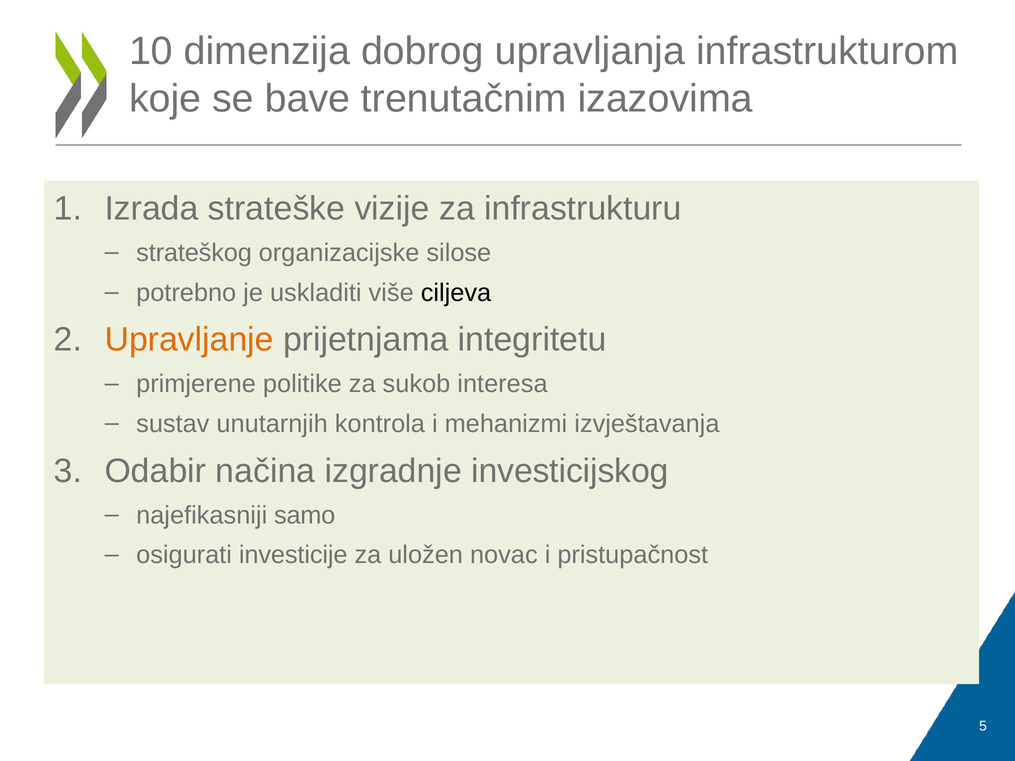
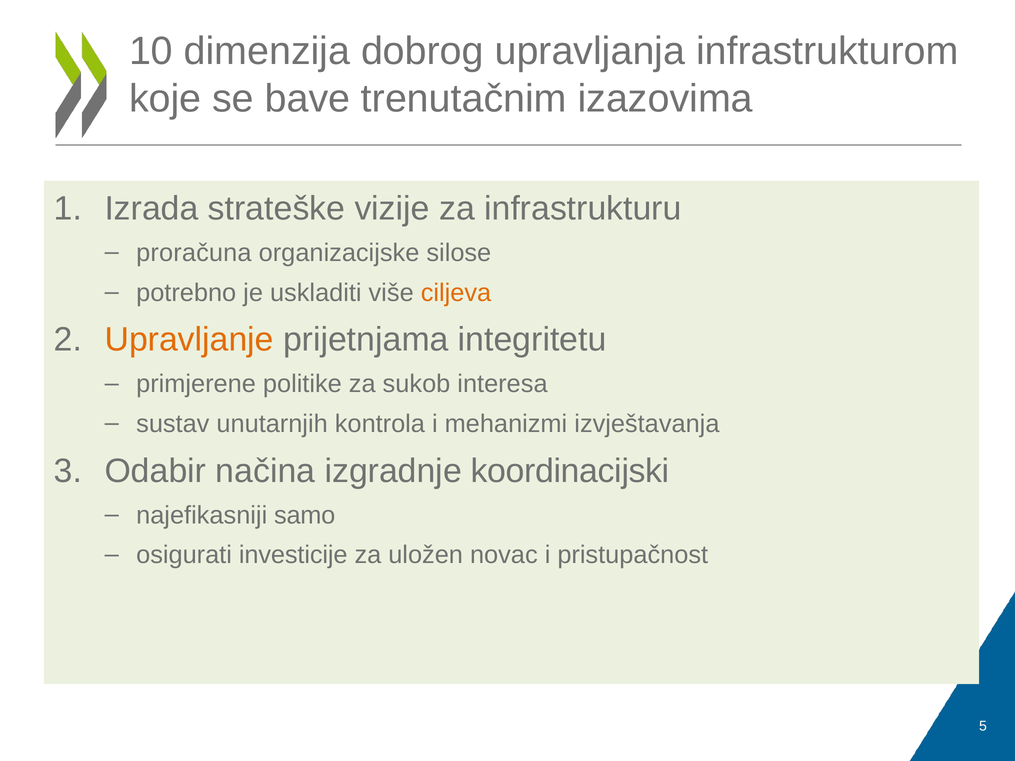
strateškog: strateškog -> proračuna (194, 253)
ciljeva colour: black -> orange (456, 293)
investicijskog: investicijskog -> koordinacijski (570, 471)
